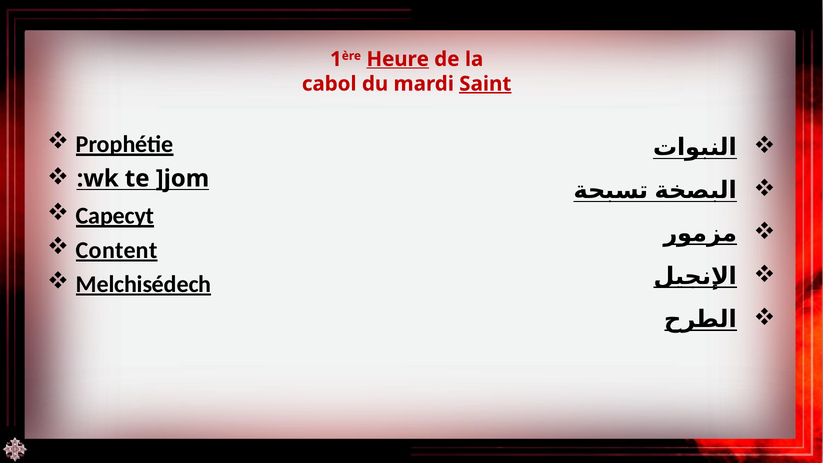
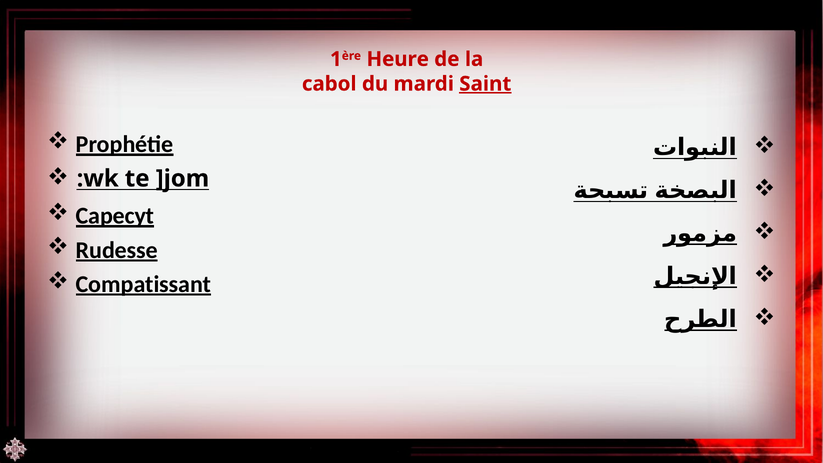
Heure underline: present -> none (398, 59)
Content: Content -> Rudesse (117, 250)
Melchisédech: Melchisédech -> Compatissant (144, 284)
